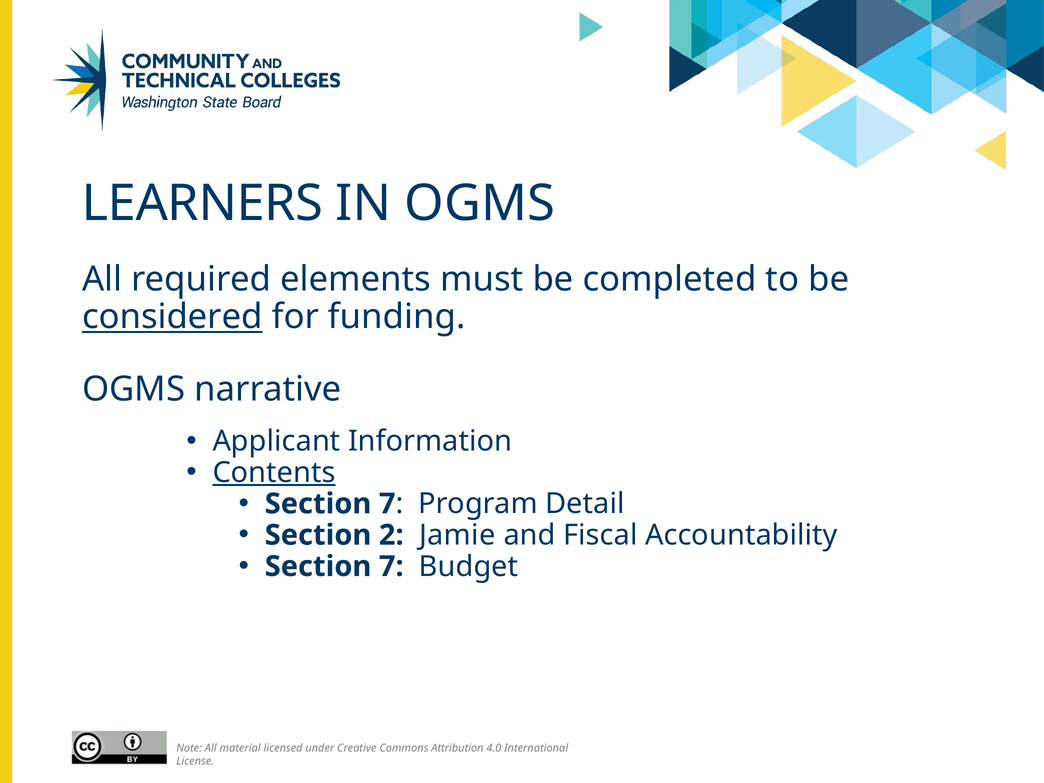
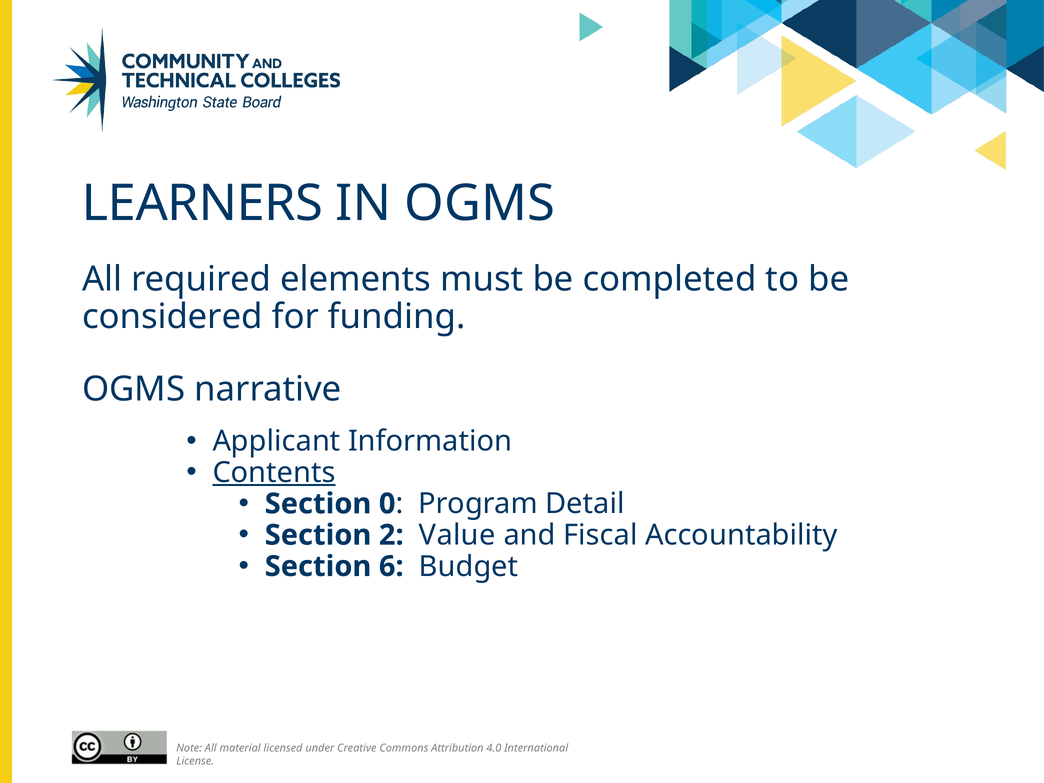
considered underline: present -> none (172, 317)
7: 7 -> 0 (387, 504)
Jamie: Jamie -> Value (457, 535)
7: 7 -> 6 (391, 566)
